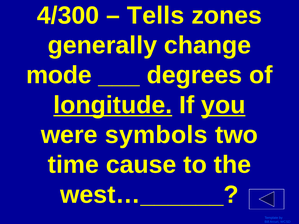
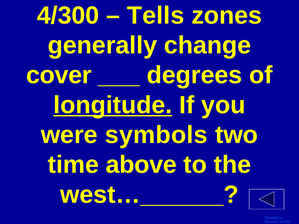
mode: mode -> cover (59, 75)
you underline: present -> none (223, 105)
cause: cause -> above (141, 165)
